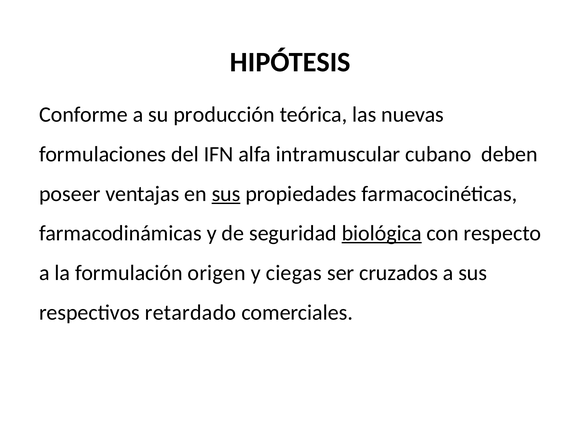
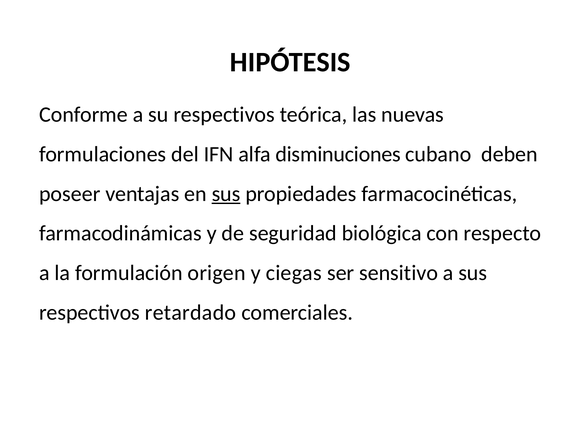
su producción: producción -> respectivos (224, 115)
intramuscular: intramuscular -> disminuciones (338, 154)
biológica underline: present -> none (382, 234)
cruzados: cruzados -> sensitivo (399, 273)
